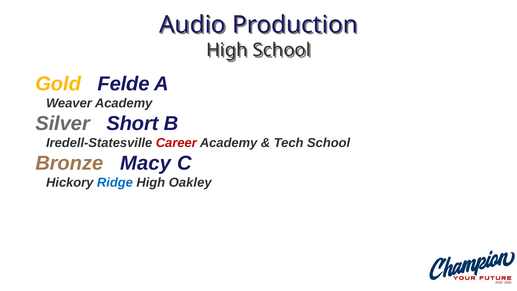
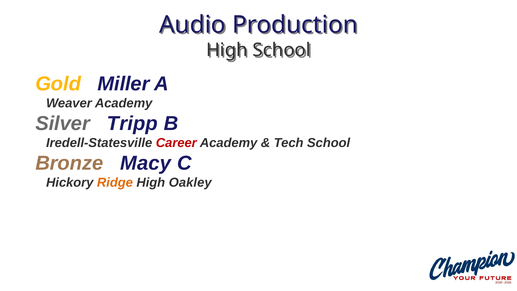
Felde: Felde -> Miller (124, 84)
Short: Short -> Tripp (132, 124)
Ridge colour: blue -> orange (115, 183)
